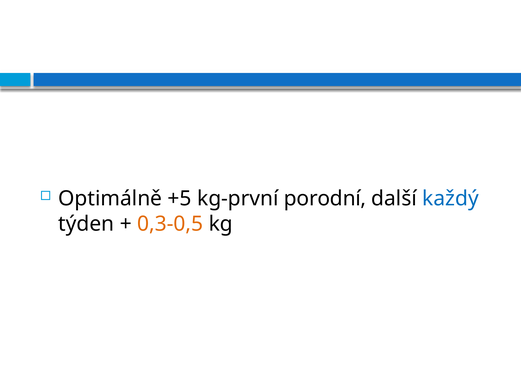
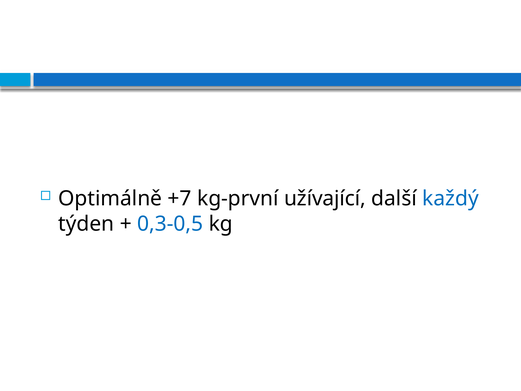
+5: +5 -> +7 (180, 199)
porodní: porodní -> užívající (325, 199)
0,3-0,5 colour: orange -> blue (170, 224)
